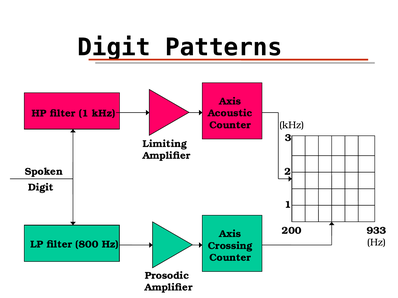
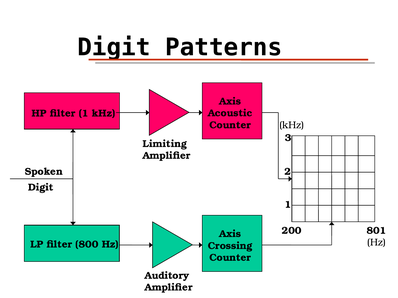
933: 933 -> 801 (376, 231)
Prosodic: Prosodic -> Auditory (167, 276)
